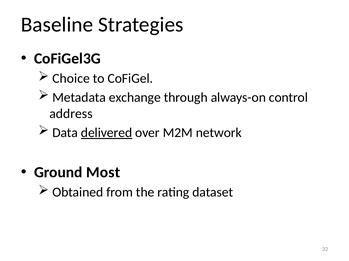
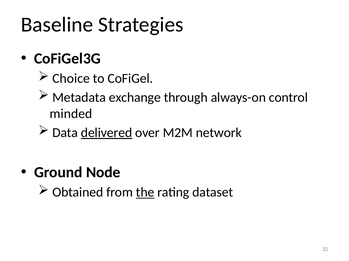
address: address -> minded (71, 114)
Most: Most -> Node (103, 173)
the underline: none -> present (145, 193)
